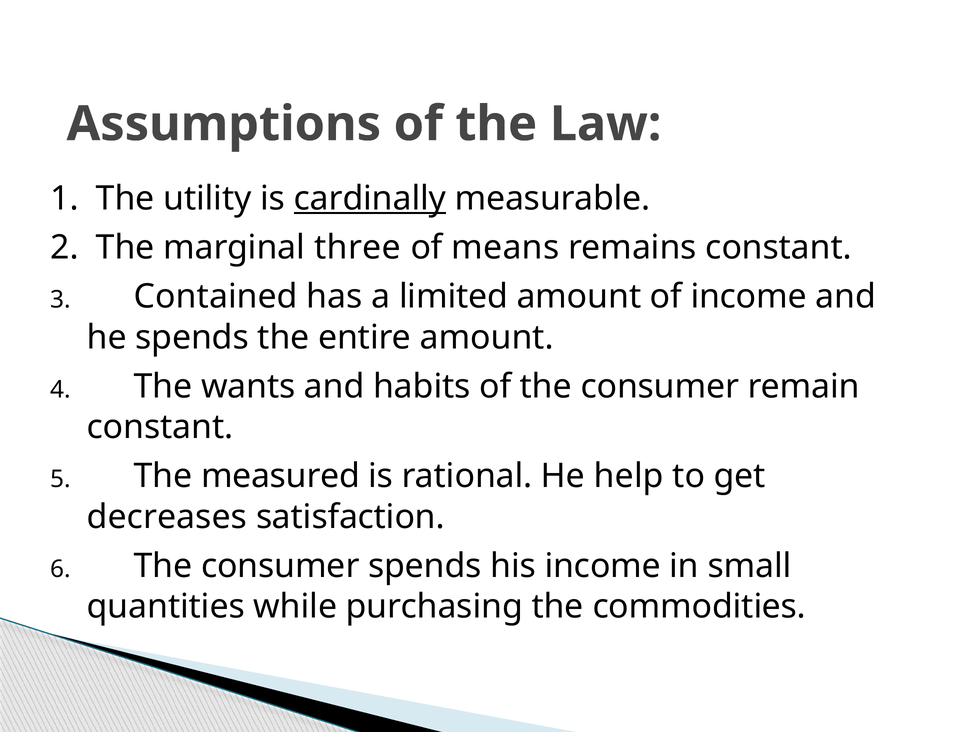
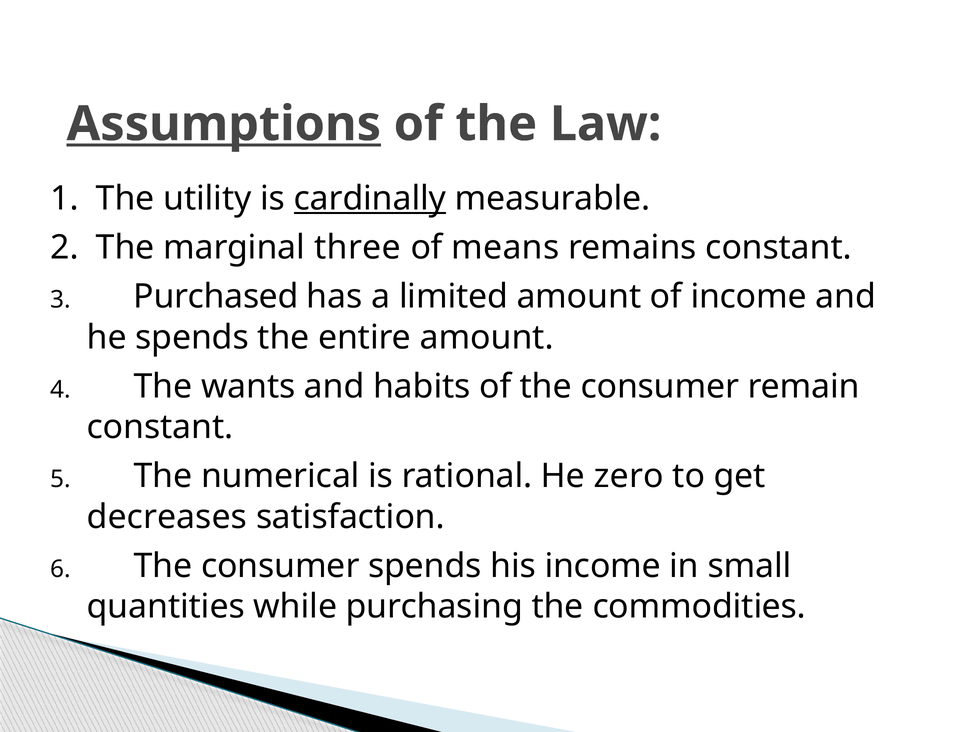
Assumptions underline: none -> present (224, 124)
Contained: Contained -> Purchased (216, 297)
measured: measured -> numerical (280, 476)
help: help -> zero (629, 476)
